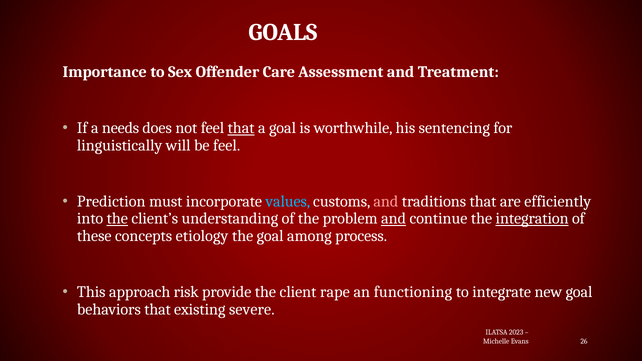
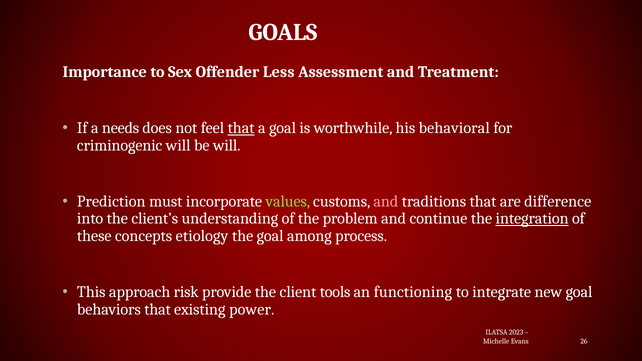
Care: Care -> Less (279, 72)
sentencing: sentencing -> behavioral (454, 128)
linguistically: linguistically -> criminogenic (120, 145)
be feel: feel -> will (227, 145)
values colour: light blue -> light green (288, 201)
efficiently: efficiently -> difference (558, 201)
the underline: present -> none (117, 219)
and underline: present -> none (394, 219)
rape: rape -> tools (335, 292)
severe: severe -> power (252, 309)
